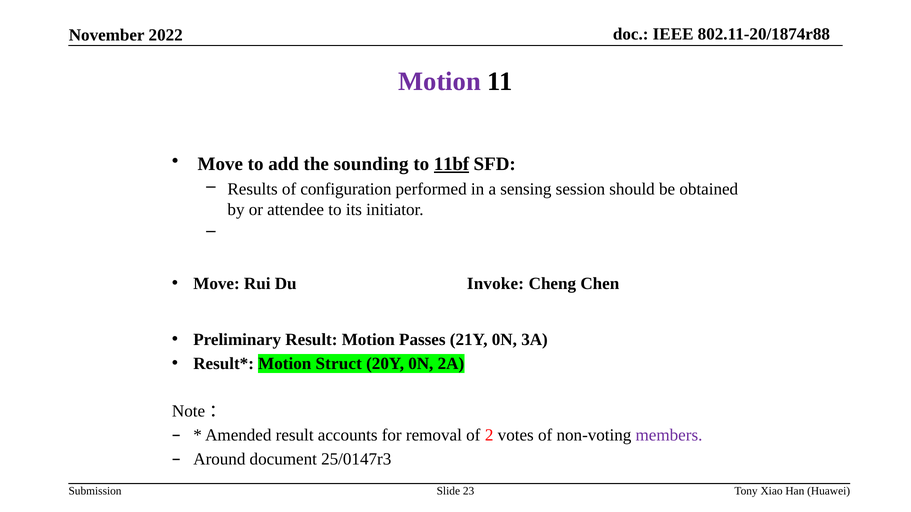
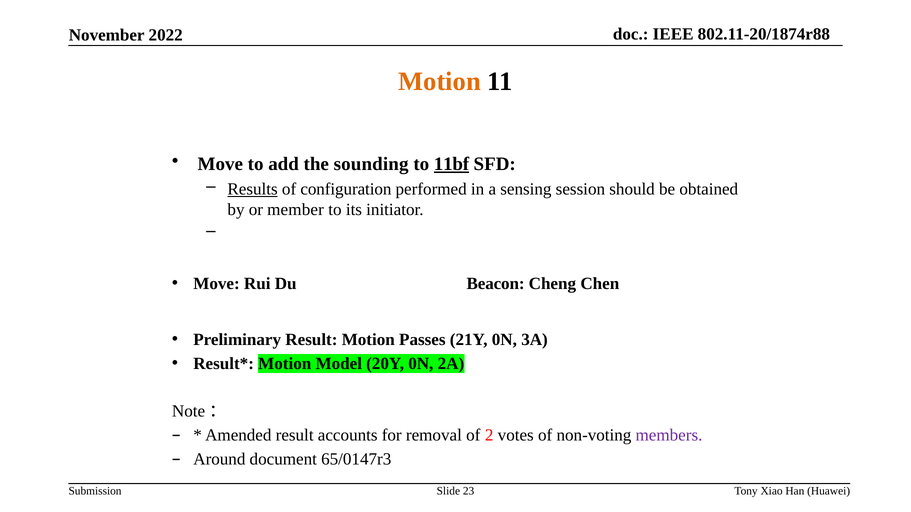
Motion colour: purple -> orange (440, 82)
Results underline: none -> present (253, 189)
attendee: attendee -> member (296, 210)
Invoke: Invoke -> Beacon (496, 284)
Struct: Struct -> Model (339, 364)
25/0147r3: 25/0147r3 -> 65/0147r3 (356, 459)
